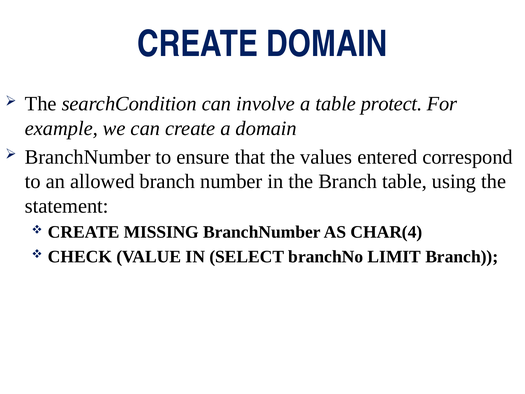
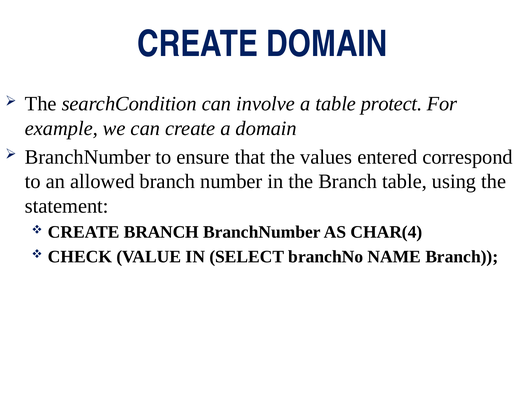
CREATE MISSING: MISSING -> BRANCH (161, 232)
LIMIT: LIMIT -> NAME (394, 256)
